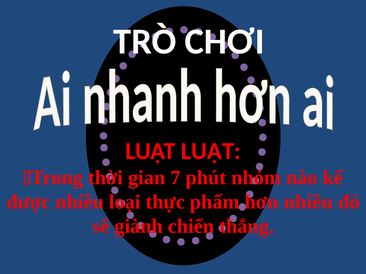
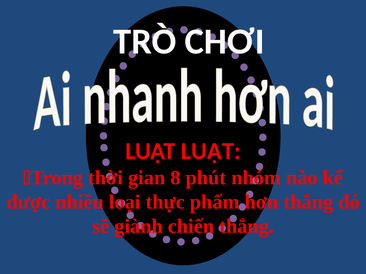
7: 7 -> 8 (175, 178)
hơn nhiều: nhiều -> thắng (308, 202)
